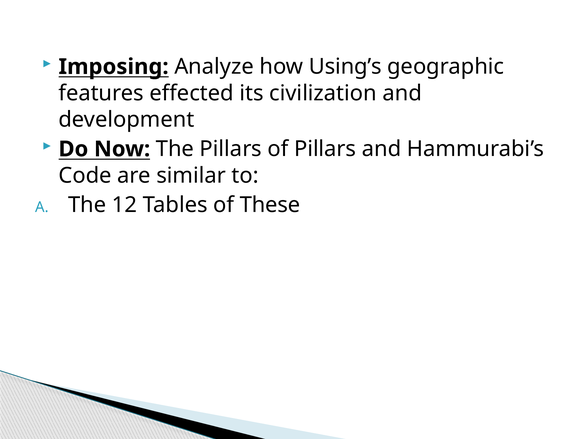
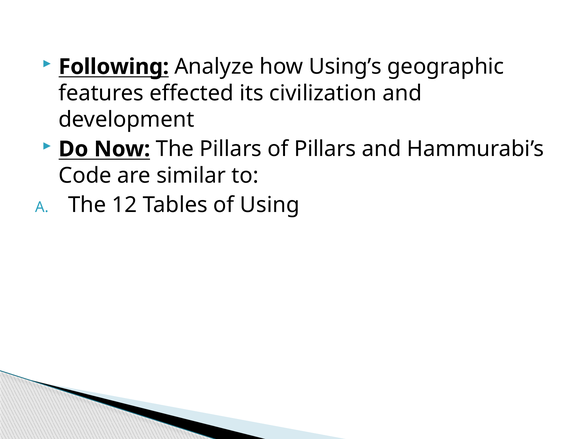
Imposing: Imposing -> Following (114, 67)
These: These -> Using (270, 205)
